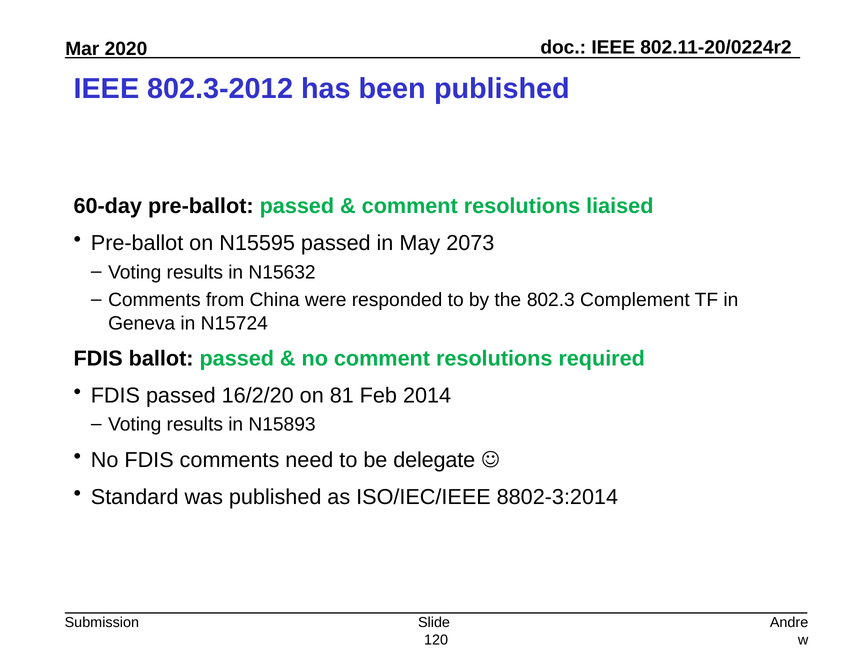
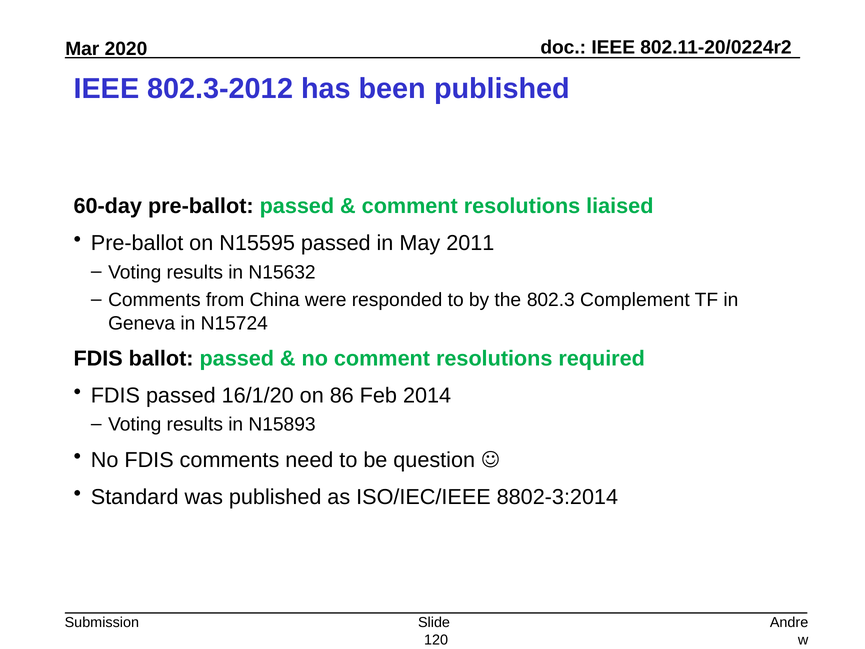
2073: 2073 -> 2011 (470, 243)
16/2/20: 16/2/20 -> 16/1/20 (258, 395)
81: 81 -> 86 (342, 395)
delegate: delegate -> question (434, 460)
